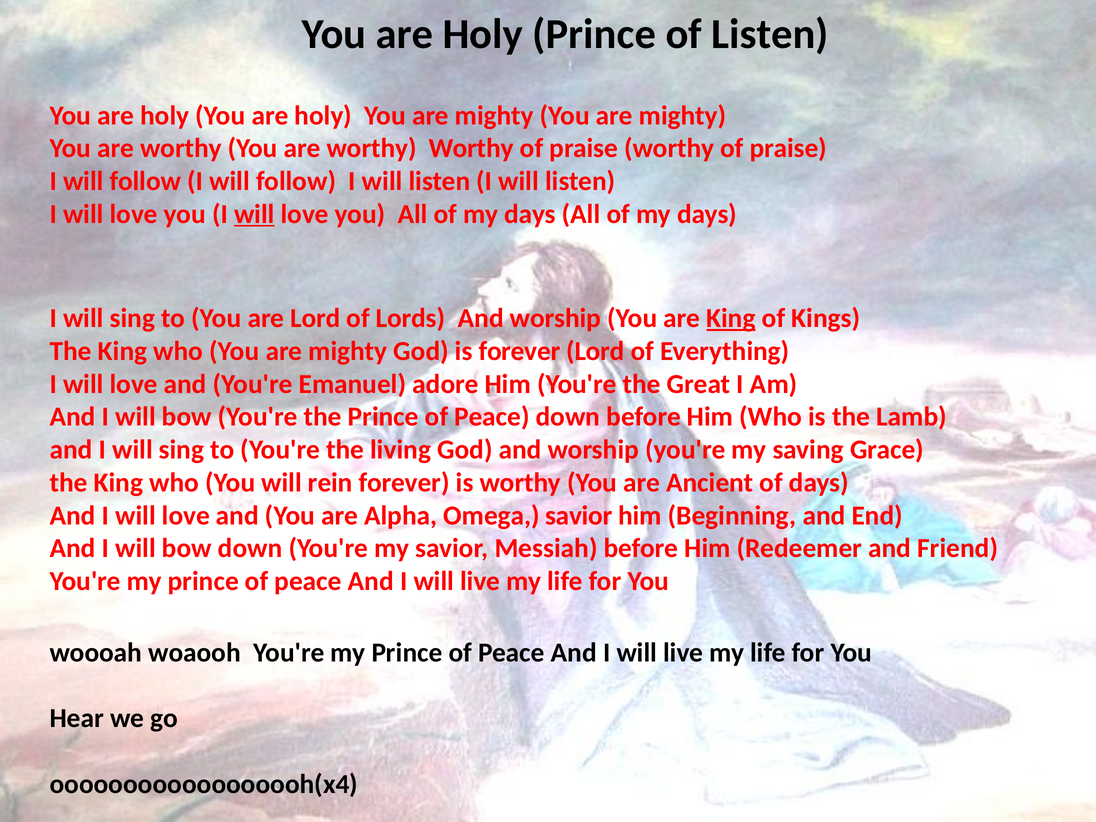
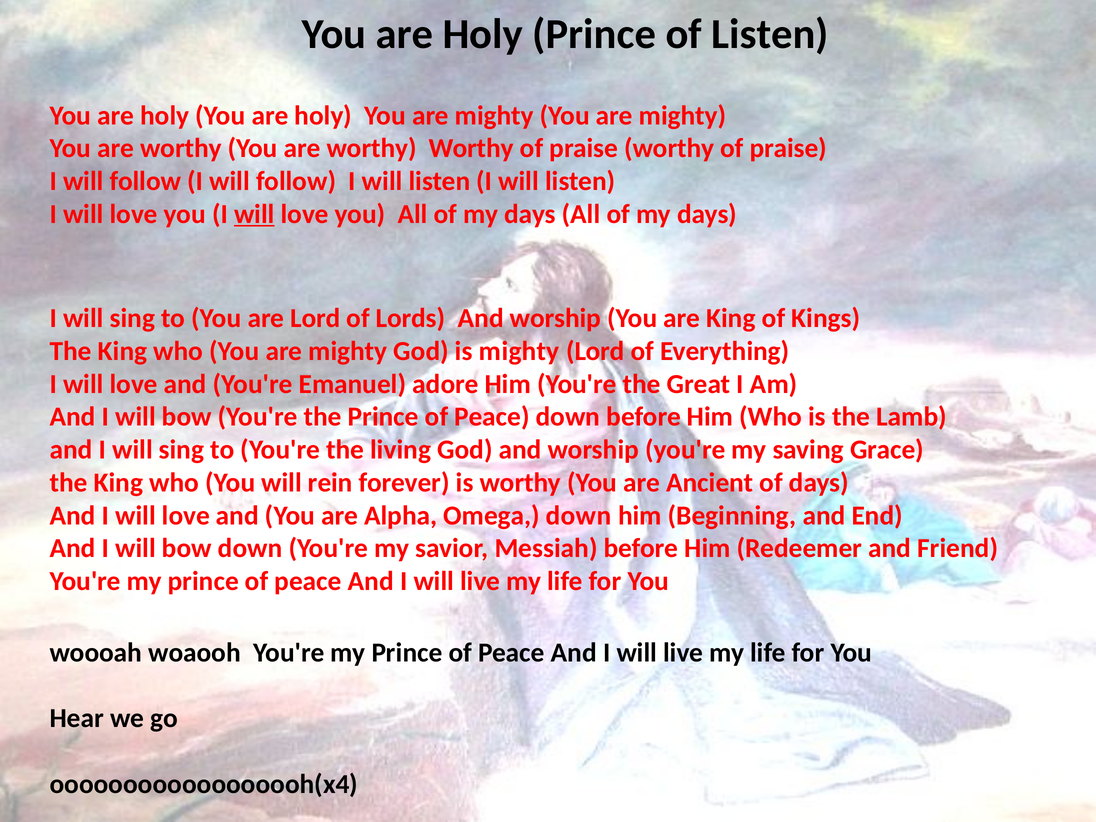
King underline: present -> none (731, 318)
is forever: forever -> mighty (519, 351)
Omega savior: savior -> down (579, 516)
